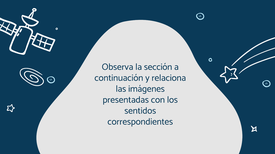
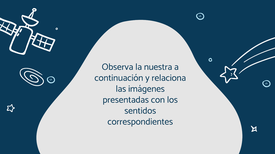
sección: sección -> nuestra (158, 67)
